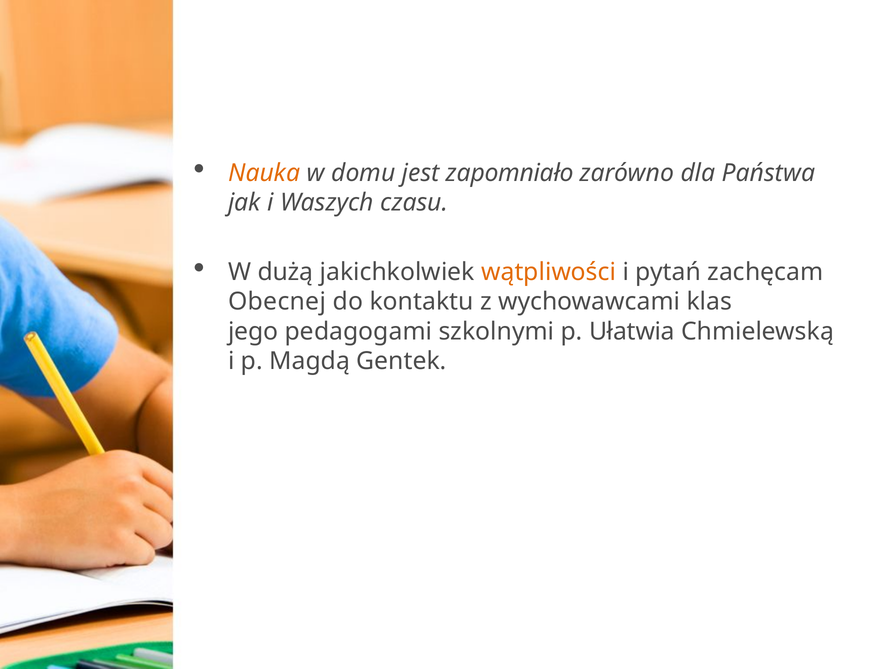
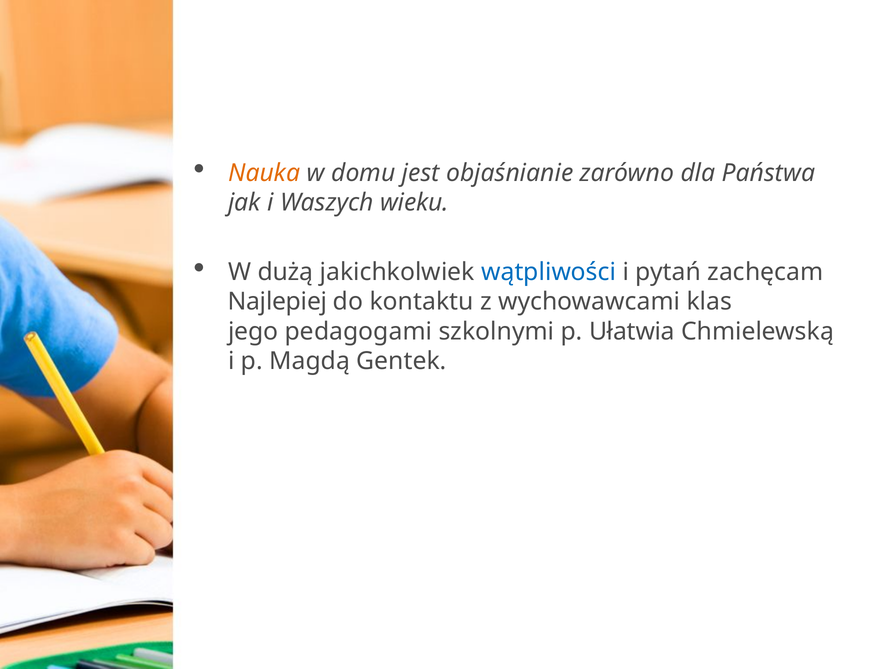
zapomniało: zapomniało -> objaśnianie (510, 173)
czasu: czasu -> wieku (414, 202)
wątpliwości colour: orange -> blue (549, 272)
Obecnej: Obecnej -> Najlepiej (277, 301)
